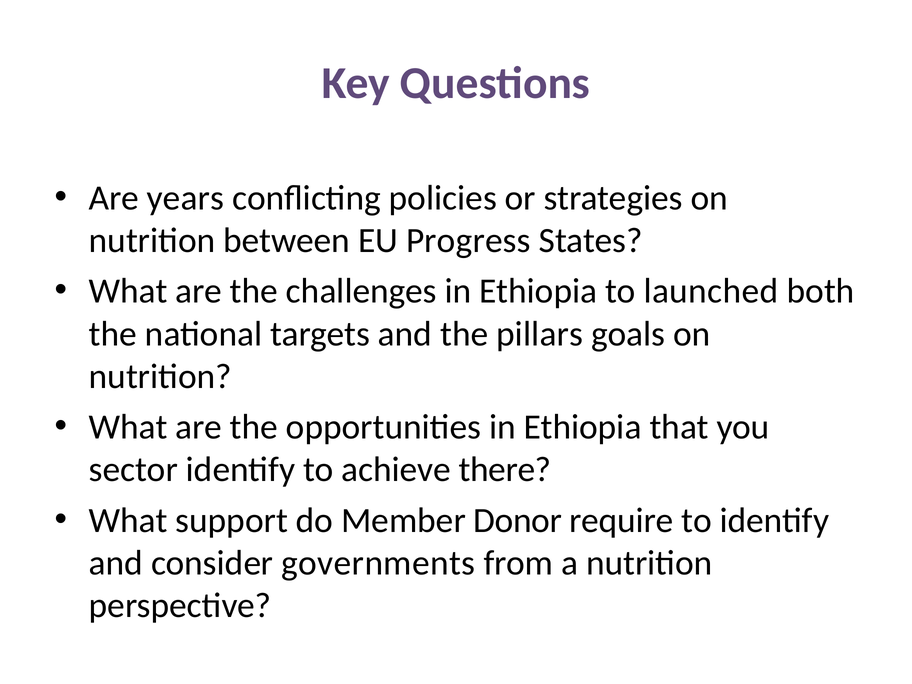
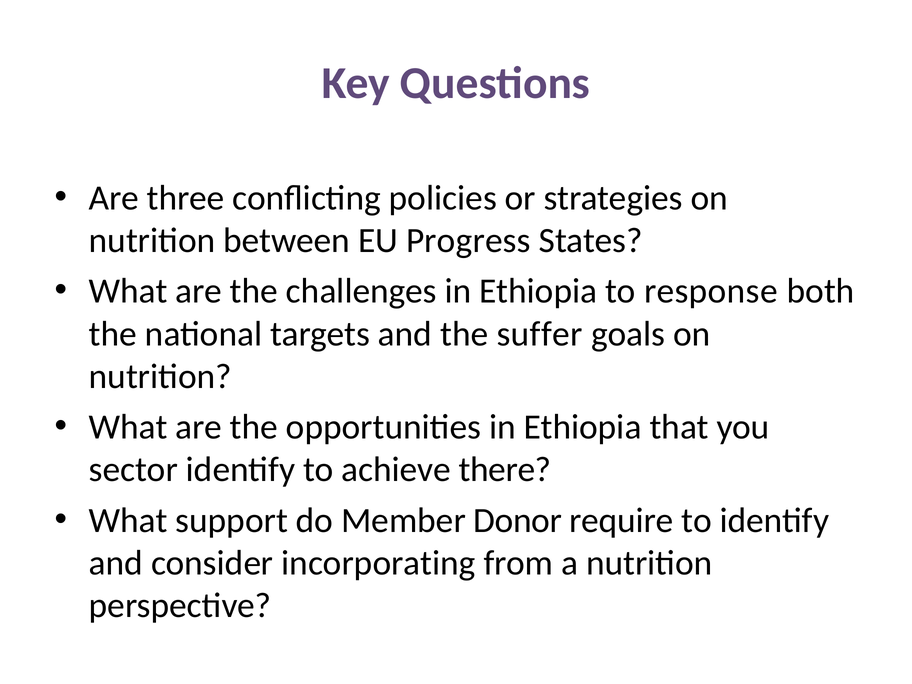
years: years -> three (186, 198)
launched: launched -> response (711, 291)
pillars: pillars -> suffer (540, 334)
governments: governments -> incorporating (378, 563)
